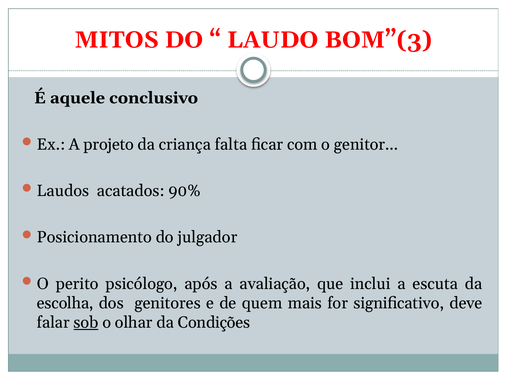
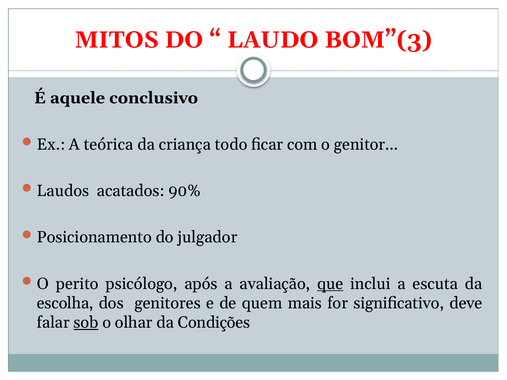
projeto: projeto -> teórica (109, 144)
falta: falta -> todo (231, 144)
que underline: none -> present (330, 284)
